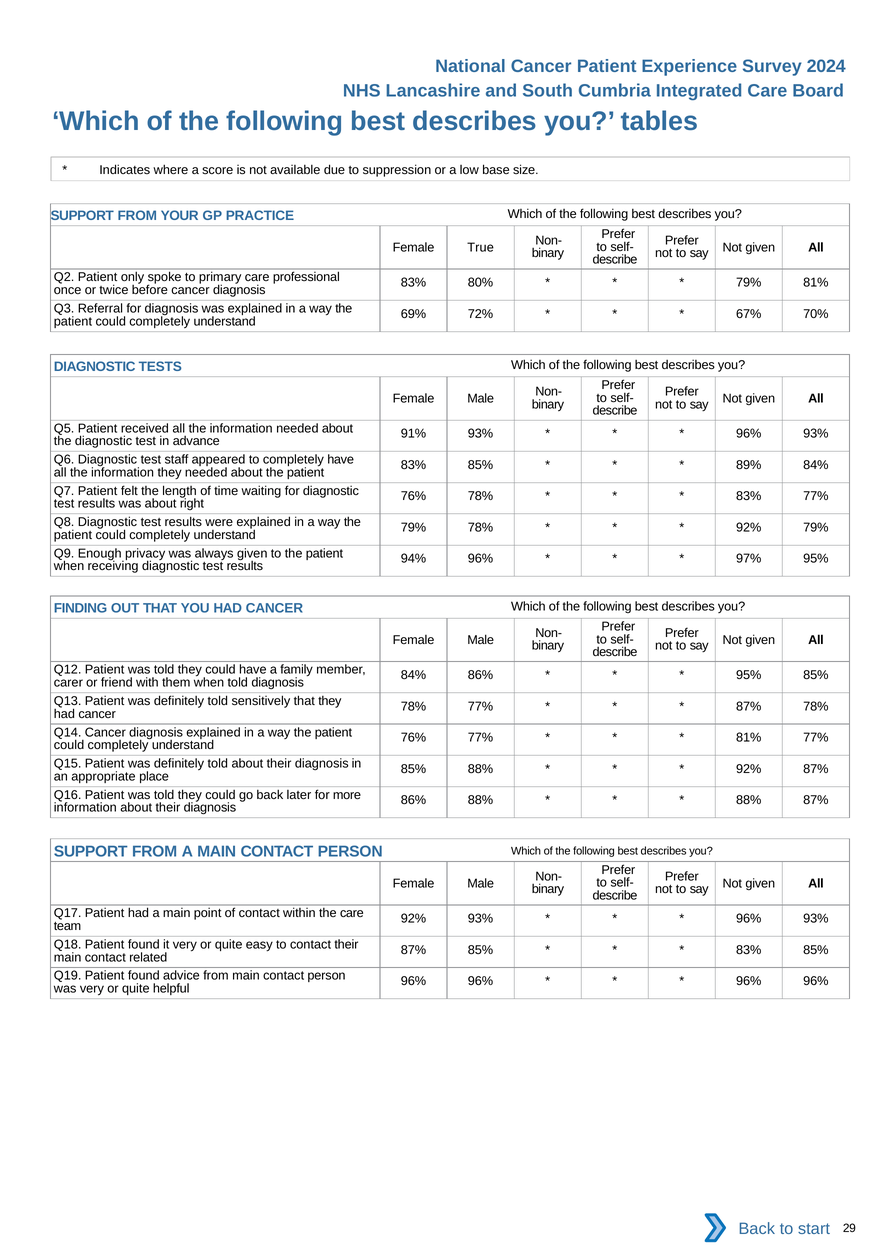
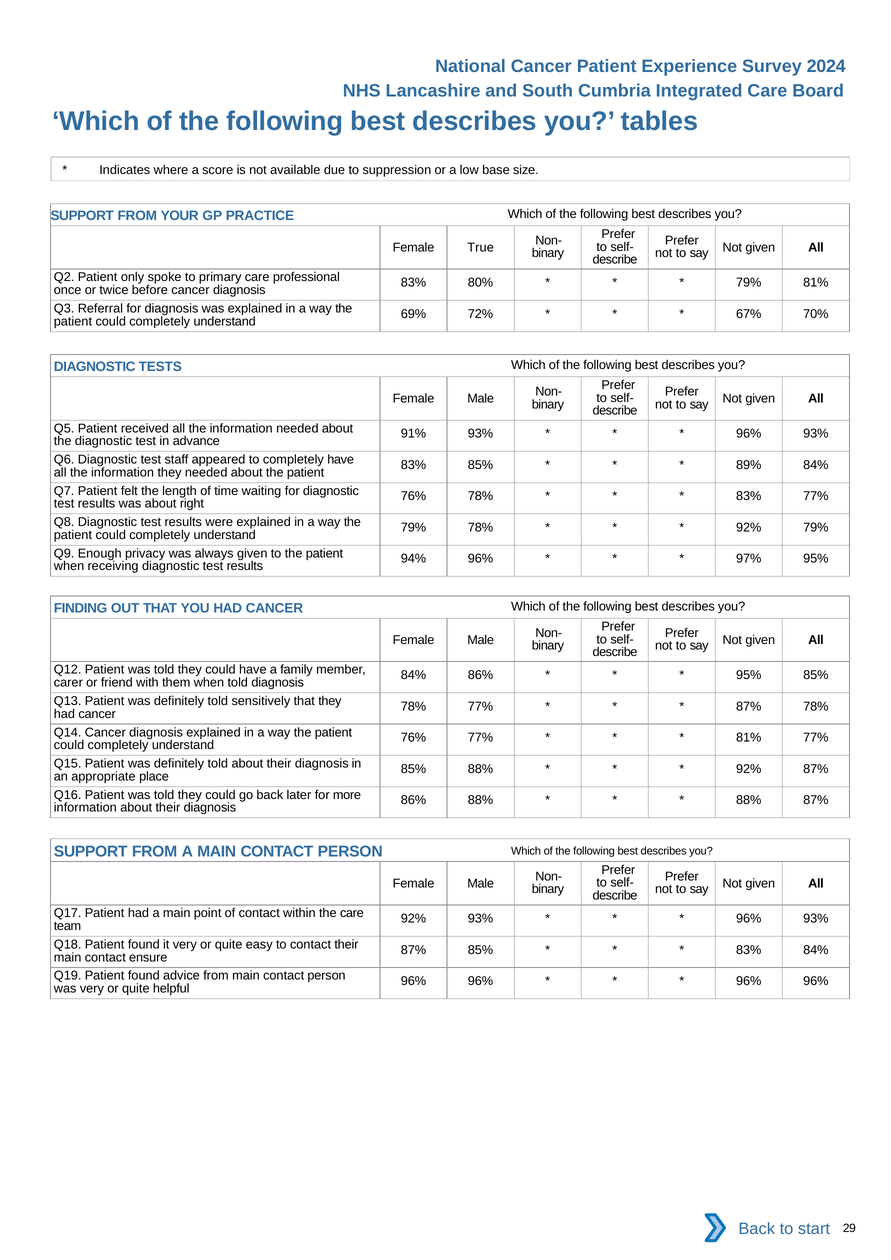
85%: 85% -> 84% (816, 951)
related: related -> ensure (148, 958)
